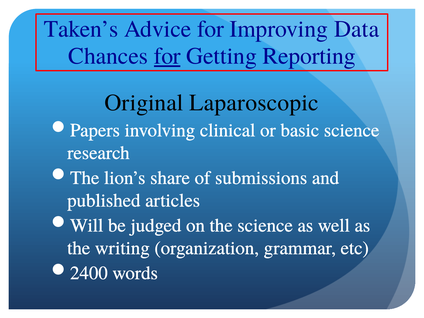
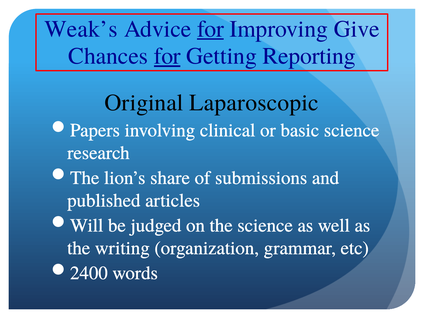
Taken’s: Taken’s -> Weak’s (81, 29)
for underline: none -> present (210, 29)
Data: Data -> Give (357, 29)
